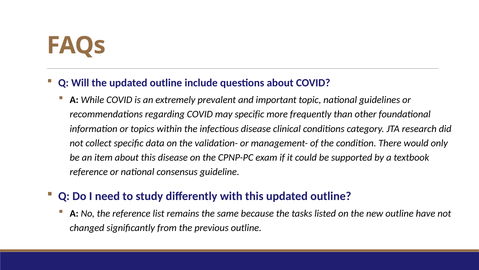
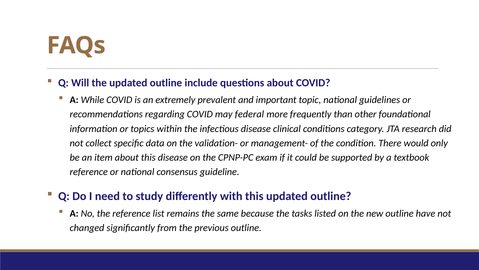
may specific: specific -> federal (249, 114)
